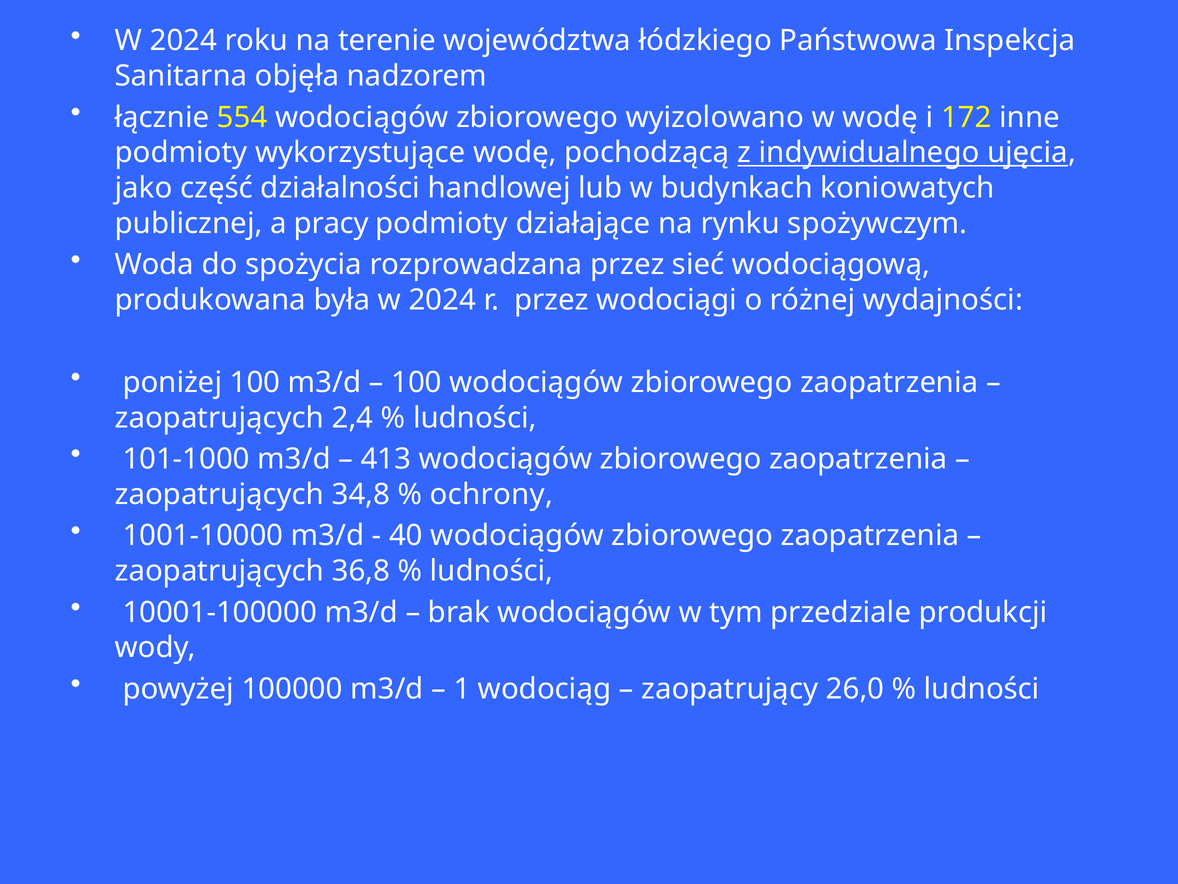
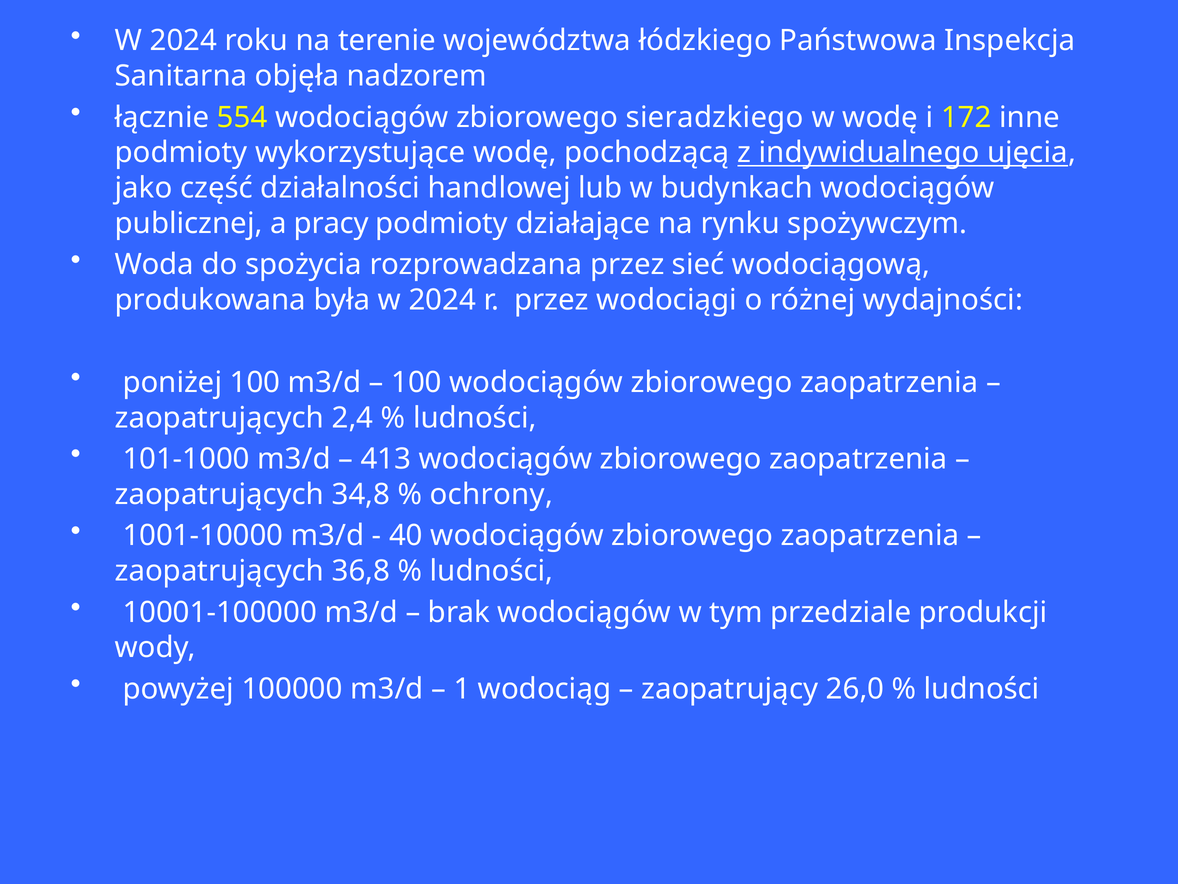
wyizolowano: wyizolowano -> sieradzkiego (715, 117)
budynkach koniowatych: koniowatych -> wodociągów (907, 188)
